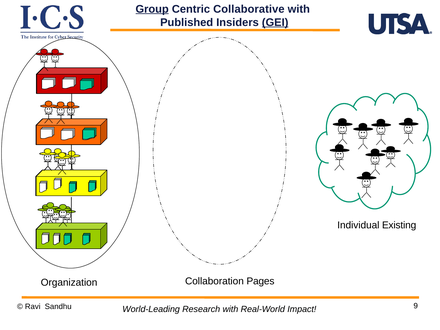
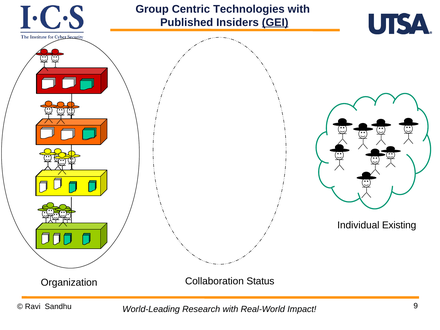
Group underline: present -> none (152, 9)
Collaborative: Collaborative -> Technologies (249, 9)
Pages: Pages -> Status (260, 281)
